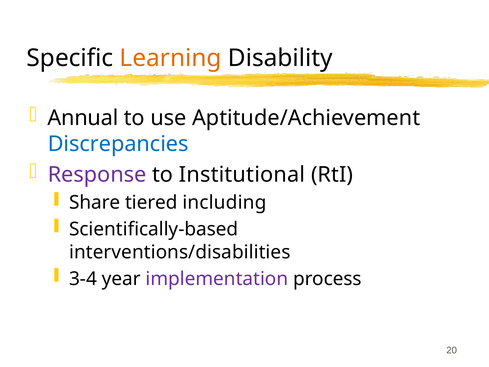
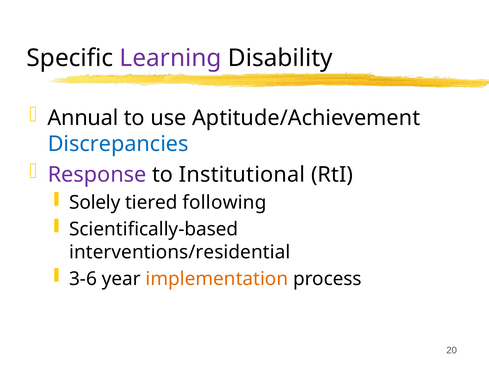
Learning colour: orange -> purple (171, 58)
Share: Share -> Solely (95, 202)
including: including -> following (225, 202)
interventions/disabilities: interventions/disabilities -> interventions/residential (180, 252)
3-4: 3-4 -> 3-6 (83, 279)
implementation colour: purple -> orange (217, 279)
